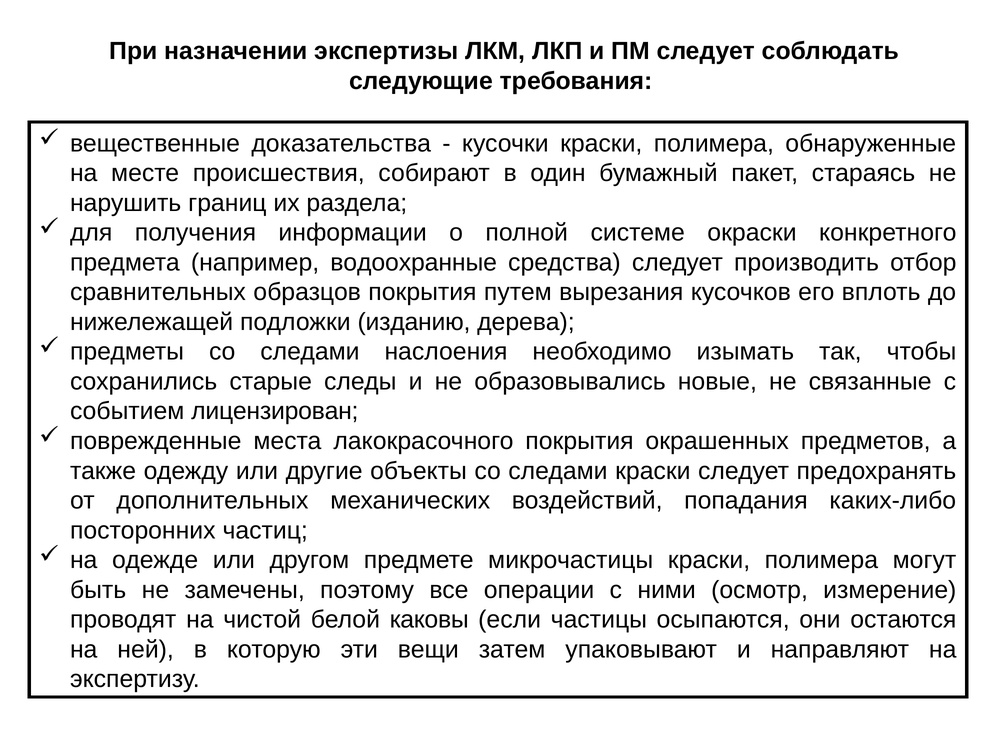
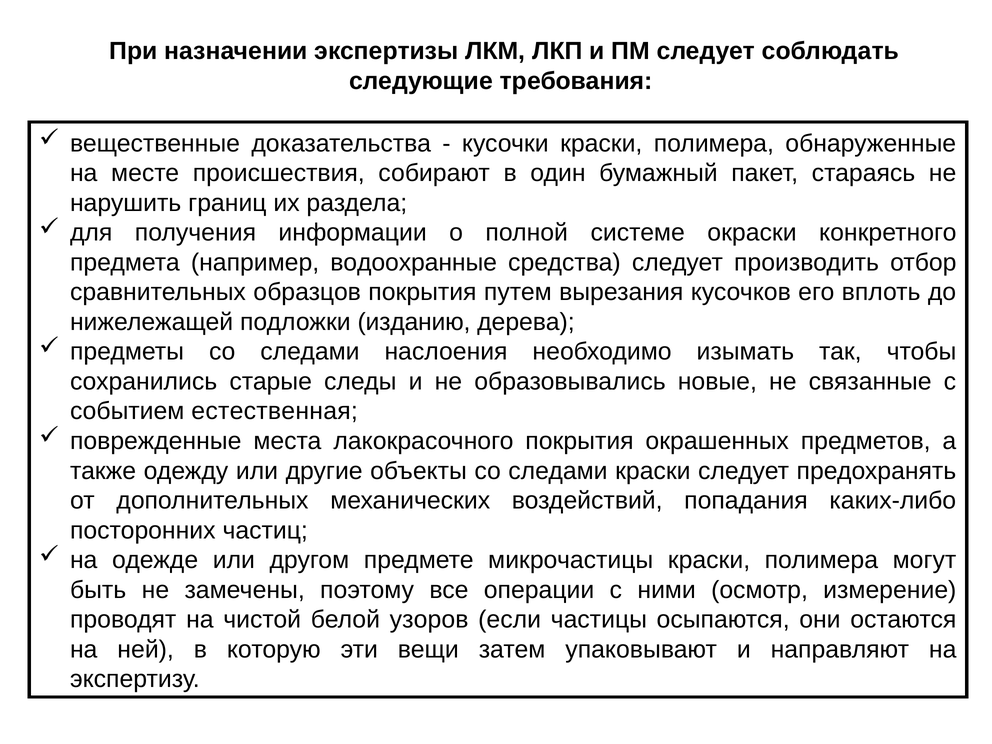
лицензирован: лицензирован -> естественная (275, 411)
каковы: каковы -> узоров (429, 620)
